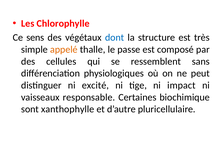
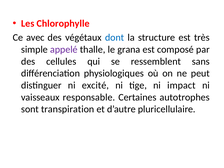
sens: sens -> avec (35, 37)
appelé colour: orange -> purple (64, 49)
passe: passe -> grana (129, 49)
biochimique: biochimique -> autotrophes (185, 97)
xanthophylle: xanthophylle -> transpiration (68, 109)
